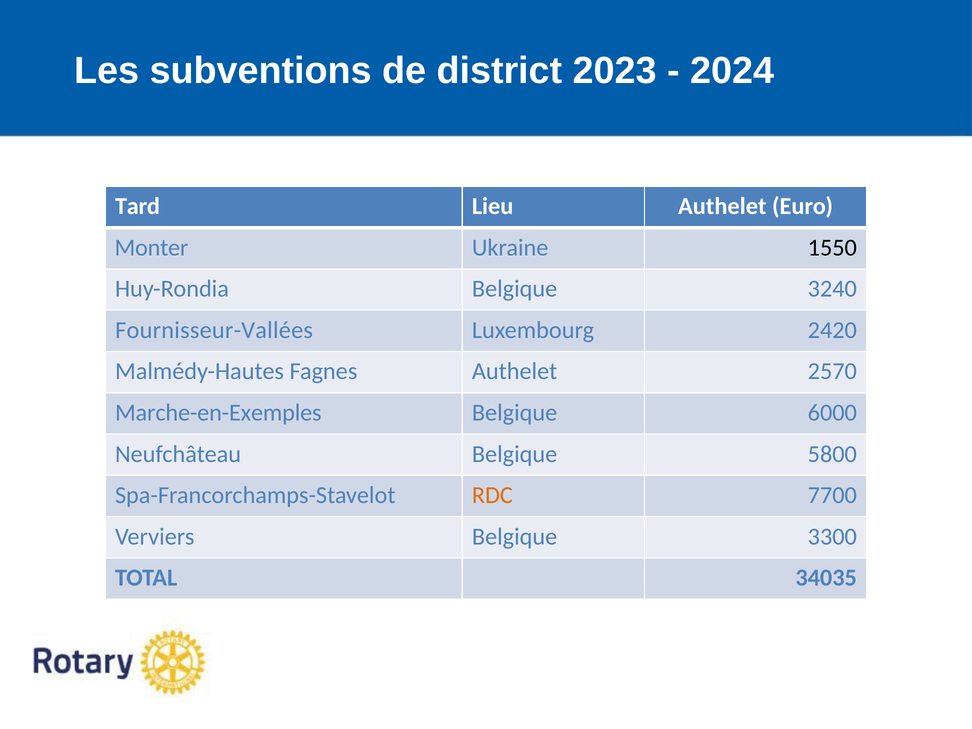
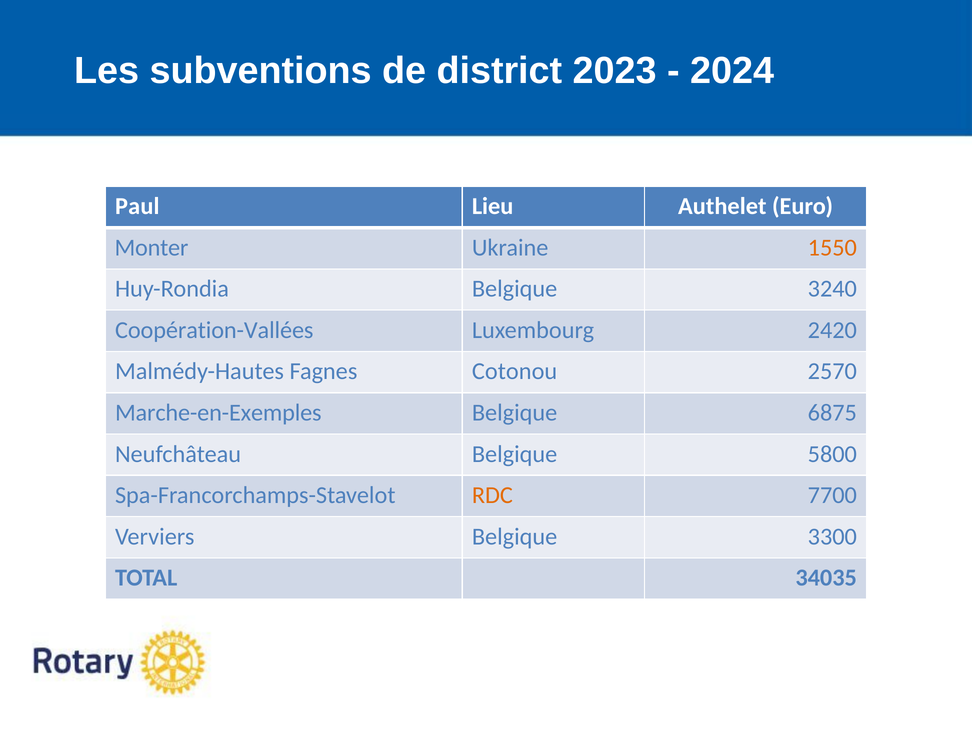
Tard: Tard -> Paul (137, 206)
1550 colour: black -> orange (832, 248)
Fournisseur-Vallées: Fournisseur-Vallées -> Coopération-Vallées (214, 330)
Fagnes Authelet: Authelet -> Cotonou (515, 371)
6000: 6000 -> 6875 (832, 413)
